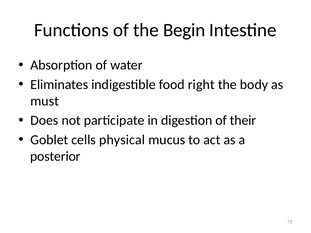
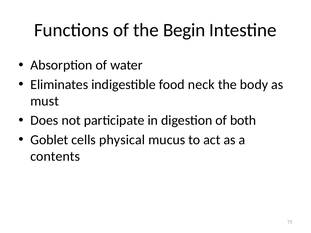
right: right -> neck (201, 85)
their: their -> both (243, 121)
posterior: posterior -> contents (55, 156)
